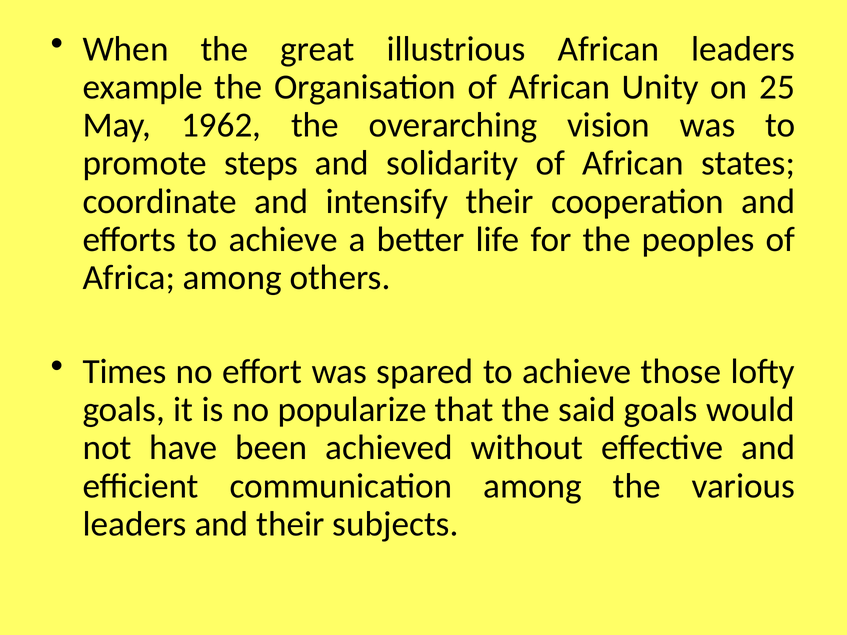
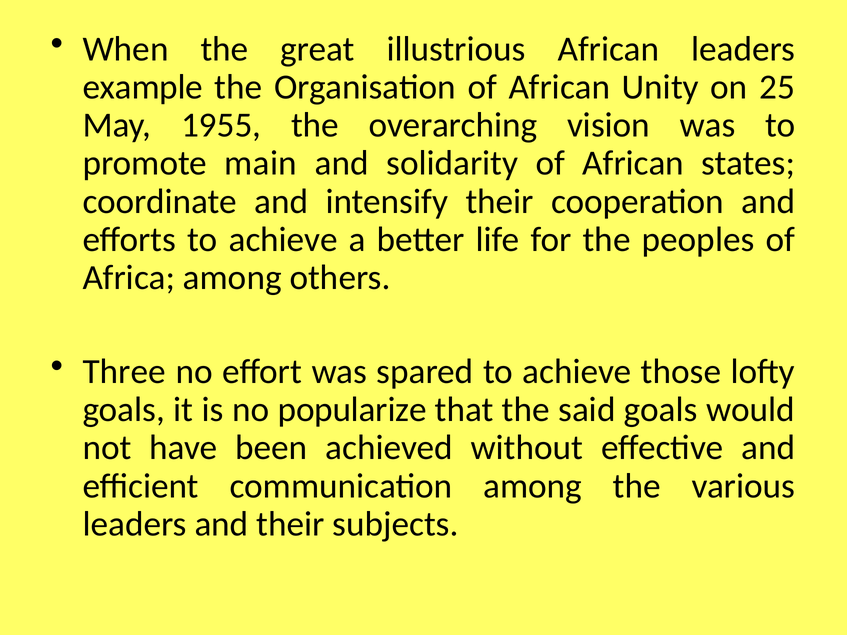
1962: 1962 -> 1955 (221, 125)
steps: steps -> main (261, 163)
Times: Times -> Three (124, 372)
